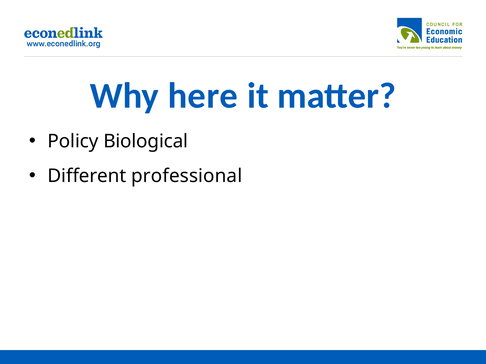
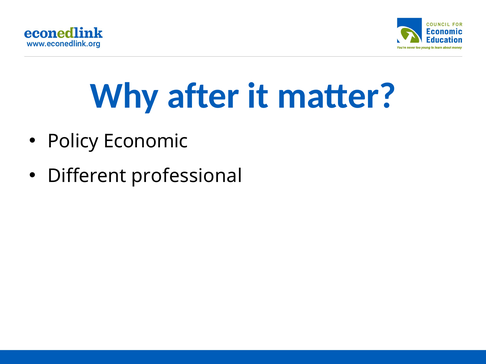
here: here -> after (203, 96)
Biological: Biological -> Economic (146, 141)
